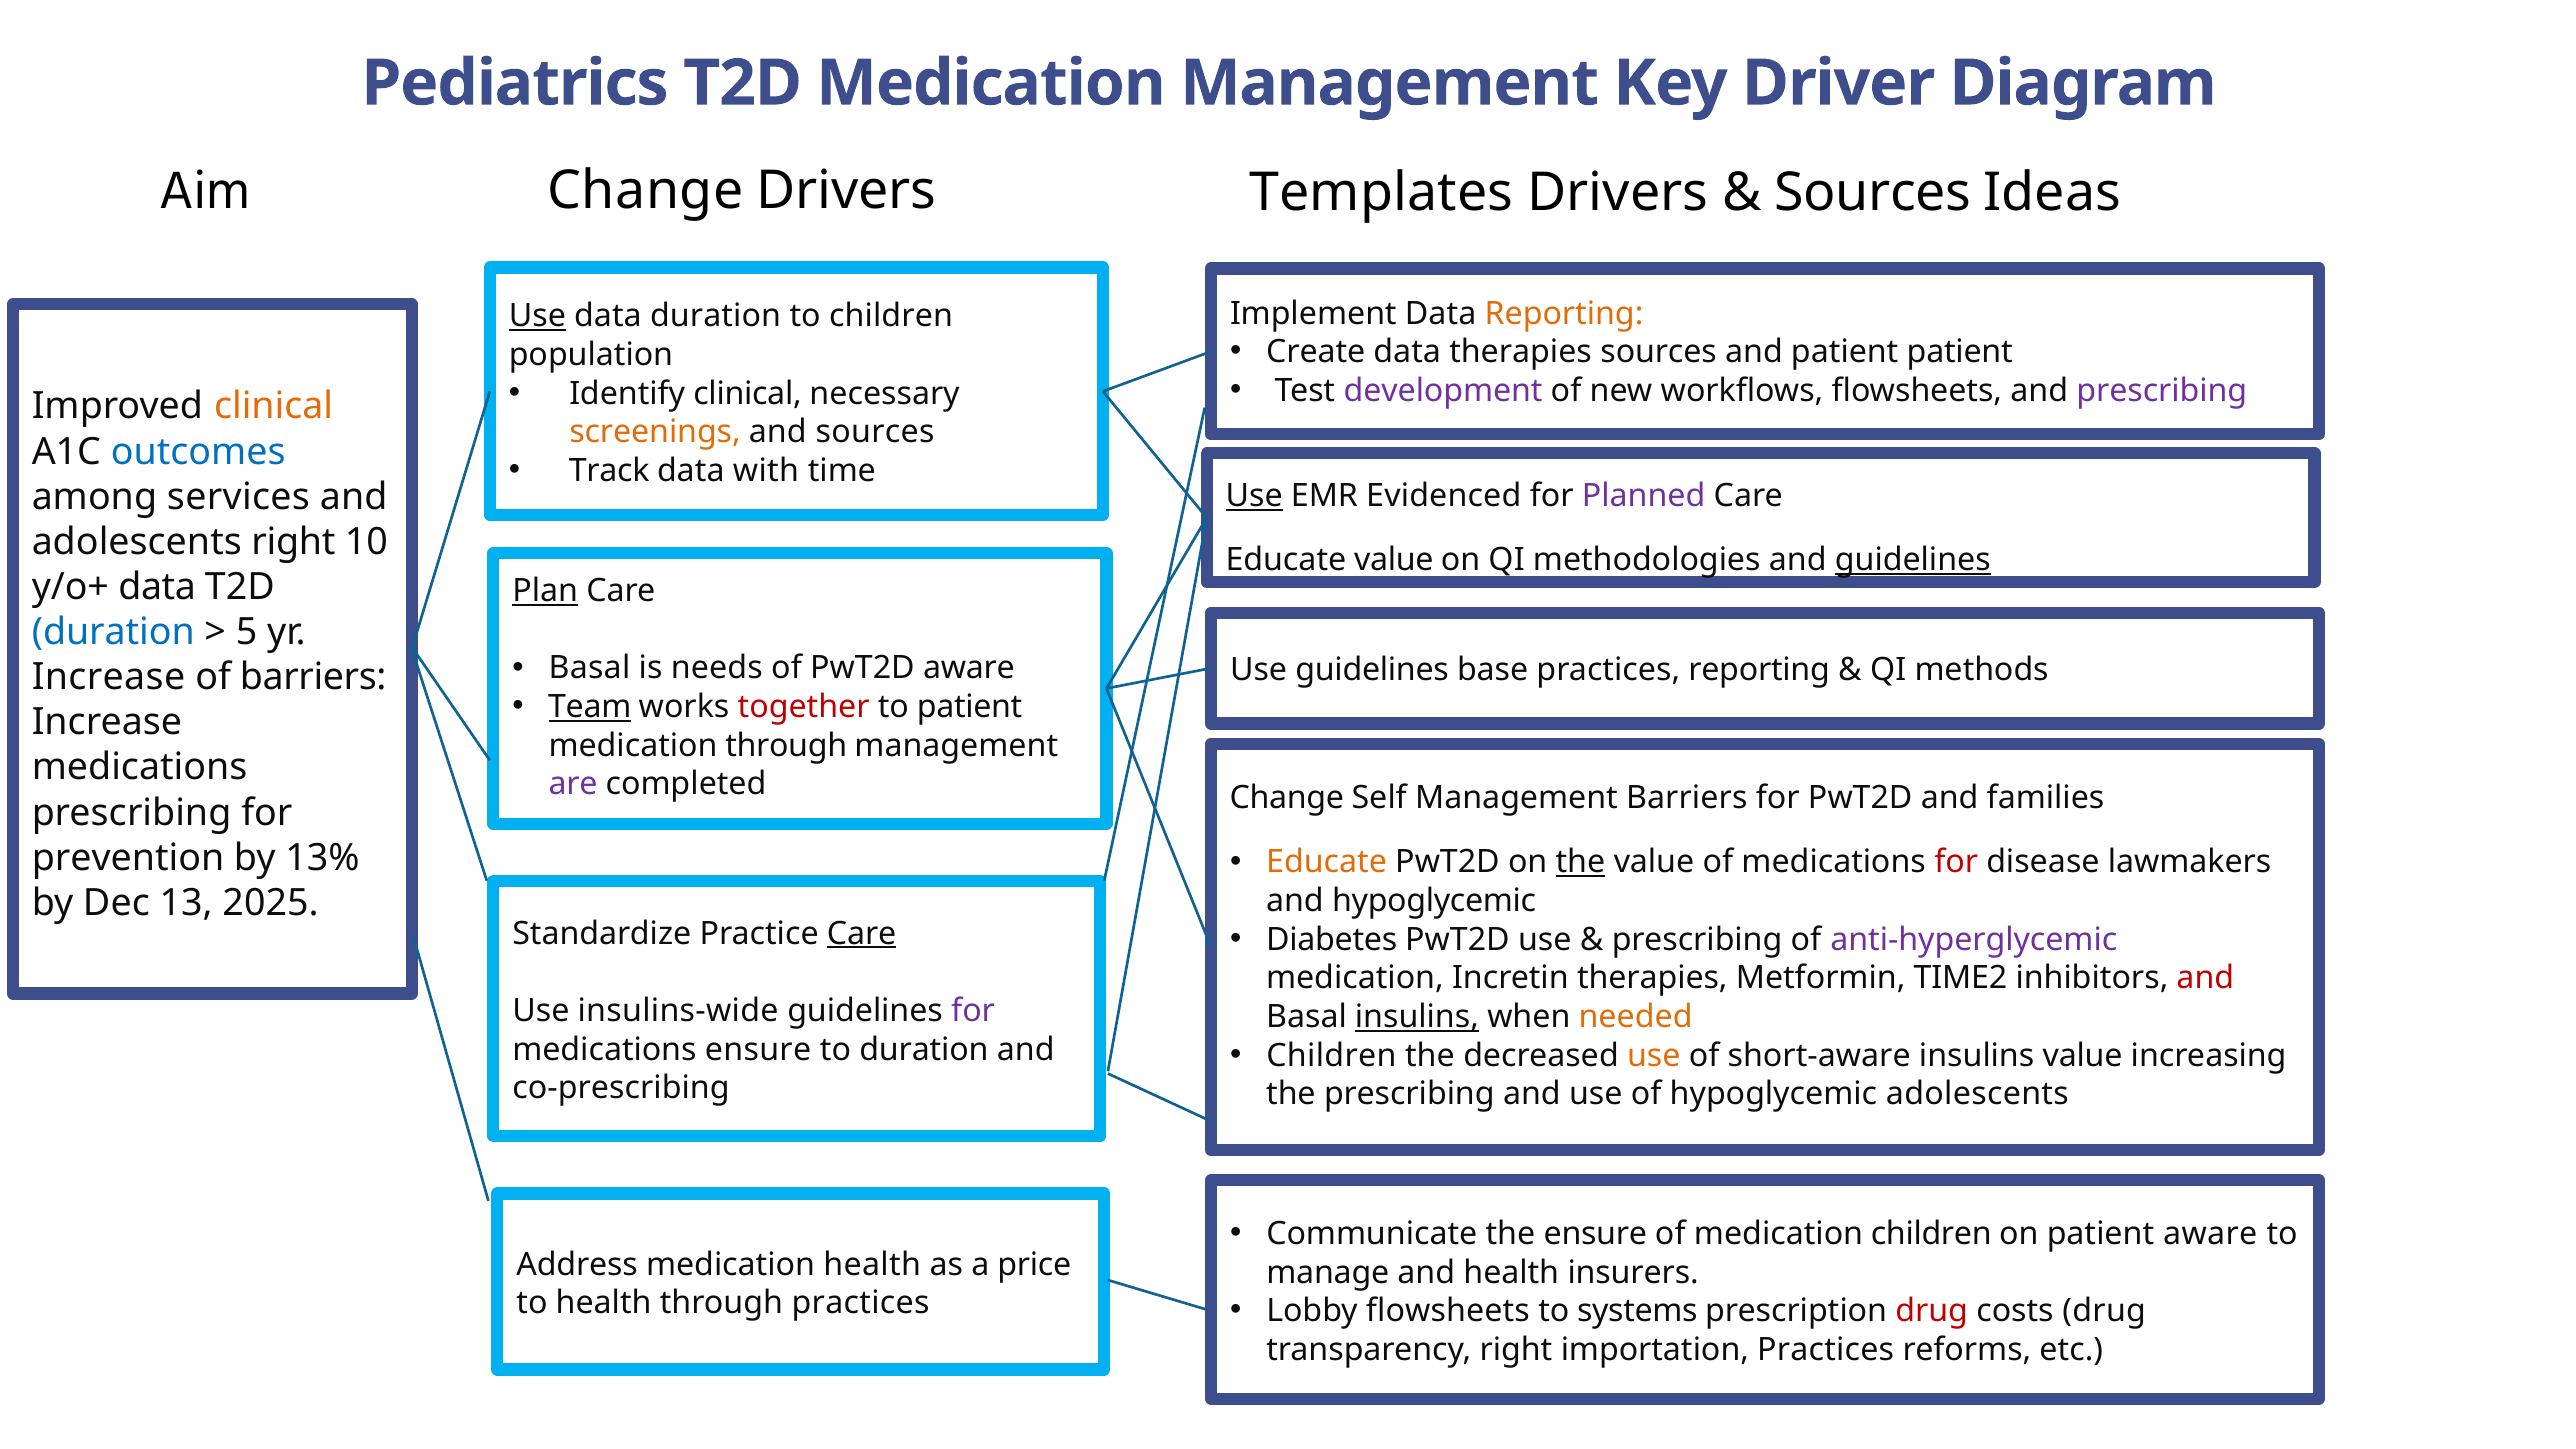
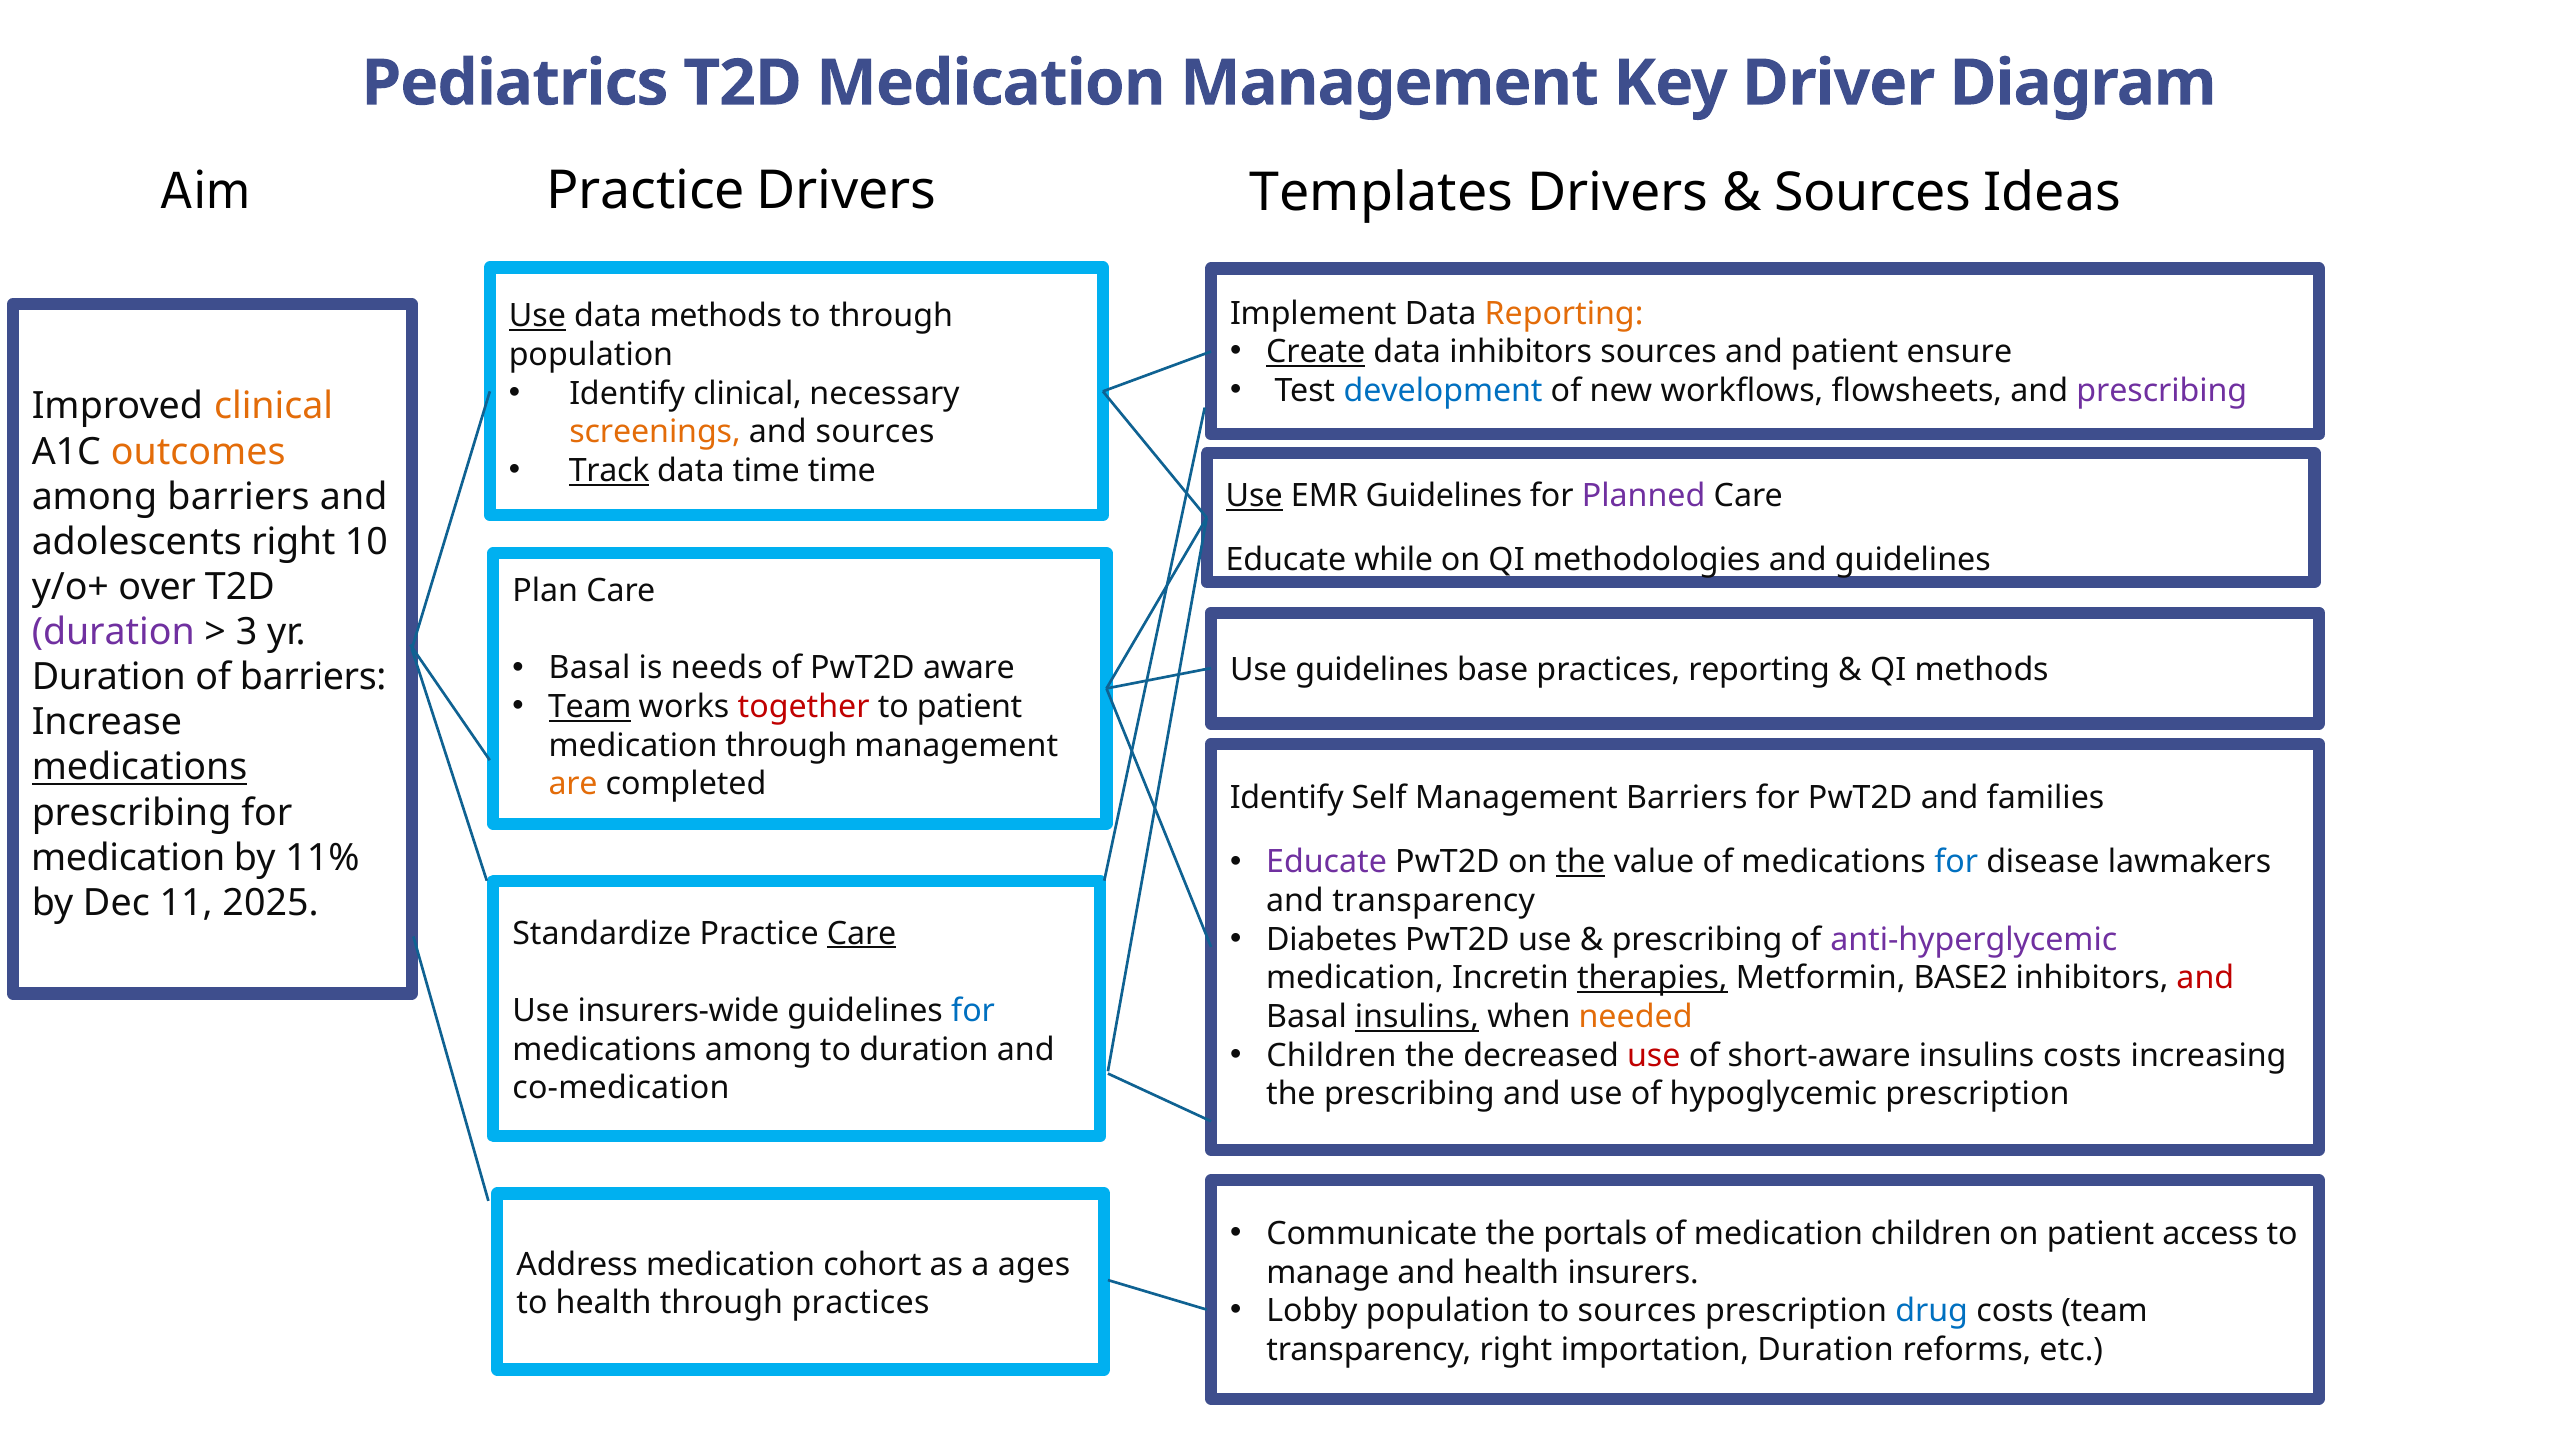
Aim Change: Change -> Practice (646, 191)
data duration: duration -> methods (716, 316)
to children: children -> through (891, 316)
Create underline: none -> present (1316, 352)
data therapies: therapies -> inhibitors (1521, 352)
patient patient: patient -> ensure (1960, 352)
development colour: purple -> blue (1443, 391)
outcomes colour: blue -> orange (198, 452)
Track underline: none -> present (609, 471)
data with: with -> time (766, 471)
among services: services -> barriers (238, 497)
EMR Evidenced: Evidenced -> Guidelines (1444, 496)
Educate value: value -> while (1394, 560)
guidelines underline: present -> none (1913, 560)
y/o+ data: data -> over (157, 587)
Plan underline: present -> none (545, 591)
duration colour: blue -> purple (113, 632)
5: 5 -> 3 (247, 632)
Increase: Increase -> Duration (109, 677)
medications underline: none -> present (140, 768)
are colour: purple -> orange (573, 784)
Change: Change -> Identify (1287, 798)
Educate colour: orange -> purple (1327, 862)
for colour: red -> blue (1956, 862)
prevention: prevention -> medication (128, 858)
13%: 13% -> 11% (322, 858)
and hypoglycemic: hypoglycemic -> transparency (1434, 901)
13: 13 -> 11 (186, 903)
therapies underline: none -> present (1652, 978)
TIME2: TIME2 -> BASE2 (1961, 978)
insulins-wide: insulins-wide -> insurers-wide (678, 1011)
for colour: purple -> blue (973, 1011)
use colour: orange -> red (1654, 1055)
insulins value: value -> costs (2082, 1055)
medications ensure: ensure -> among (758, 1049)
co-prescribing: co-prescribing -> co-medication (621, 1088)
hypoglycemic adolescents: adolescents -> prescription (1977, 1094)
the ensure: ensure -> portals (1595, 1234)
patient aware: aware -> access (2211, 1234)
medication health: health -> cohort (872, 1264)
price: price -> ages (1034, 1264)
Lobby flowsheets: flowsheets -> population (1448, 1311)
to systems: systems -> sources (1637, 1311)
drug colour: red -> blue (1932, 1311)
costs drug: drug -> team (2104, 1311)
importation Practices: Practices -> Duration (1826, 1350)
